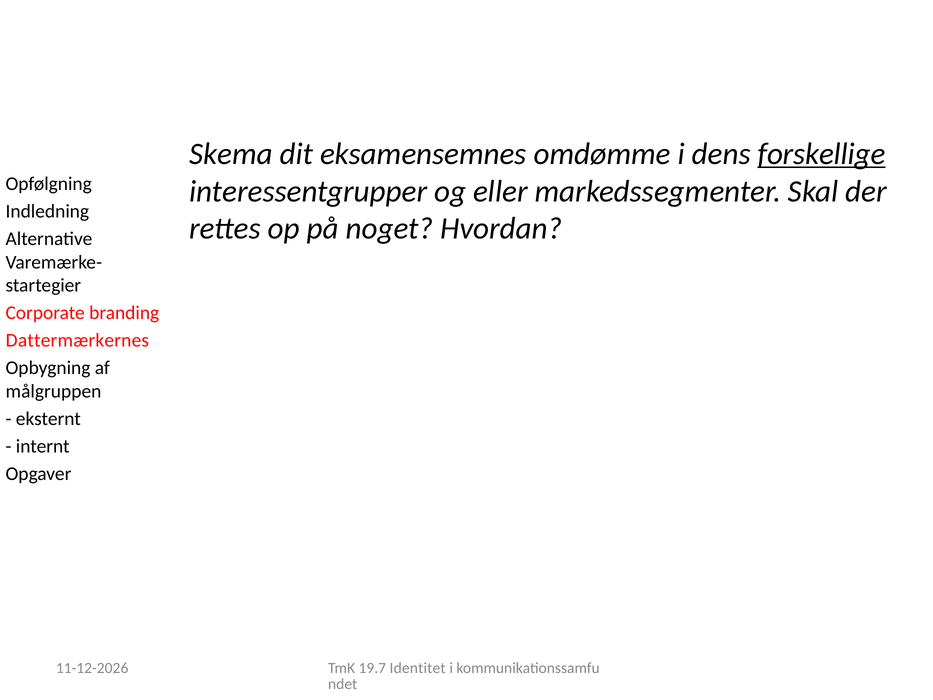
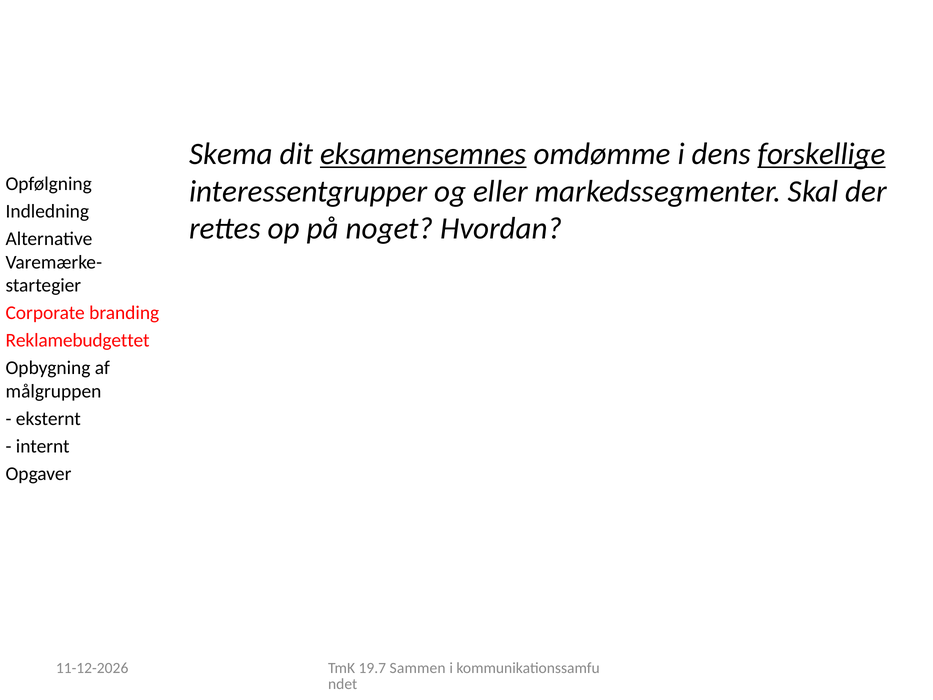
eksamensemnes underline: none -> present (423, 154)
Dattermærkernes: Dattermærkernes -> Reklamebudgettet (78, 340)
Identitet: Identitet -> Sammen (418, 668)
